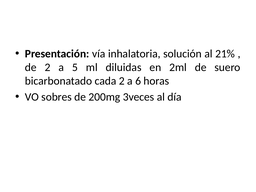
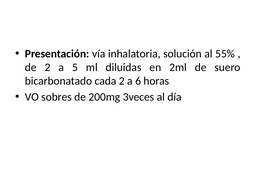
21%: 21% -> 55% (225, 54)
